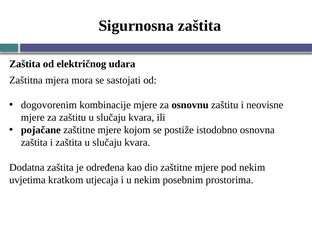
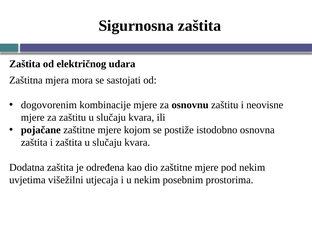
kratkom: kratkom -> višežilni (66, 180)
